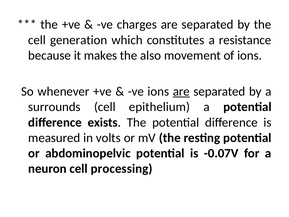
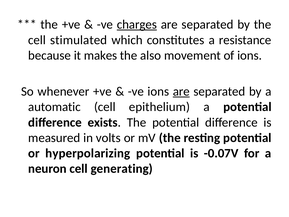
charges underline: none -> present (137, 25)
generation: generation -> stimulated (79, 40)
surrounds: surrounds -> automatic (54, 107)
abdominopelvic: abdominopelvic -> hyperpolarizing (88, 153)
processing: processing -> generating (122, 169)
